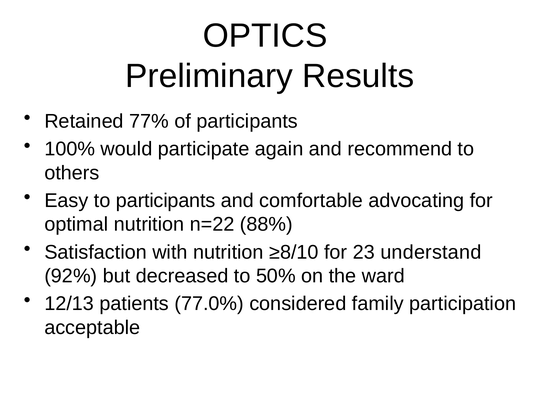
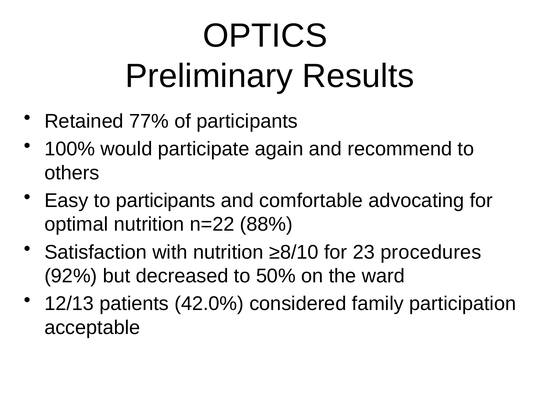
understand: understand -> procedures (431, 252)
77.0%: 77.0% -> 42.0% (209, 303)
